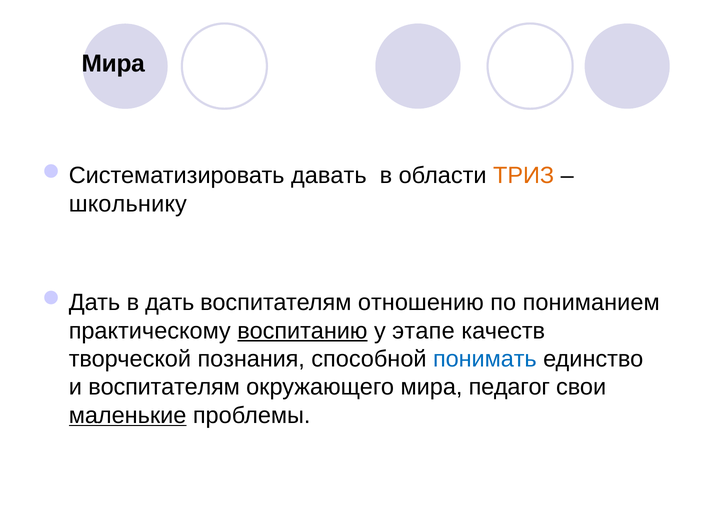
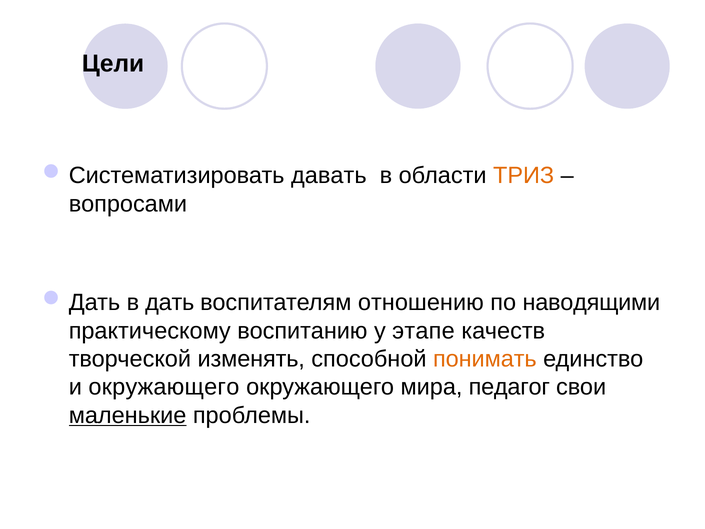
Мира: Мира -> Цели (113, 63)
школьнику: школьнику -> вопросами (128, 204)
пониманием: пониманием -> наводящими (591, 302)
воспитанию underline: present -> none (302, 331)
познания: познания -> изменять (251, 359)
понимать colour: blue -> orange (485, 359)
и воспитателям: воспитателям -> окружающего (164, 387)
